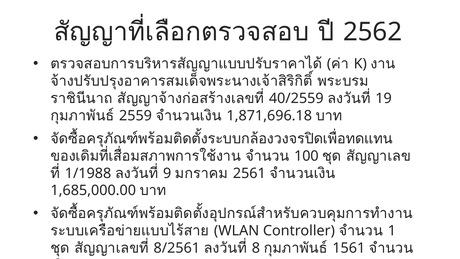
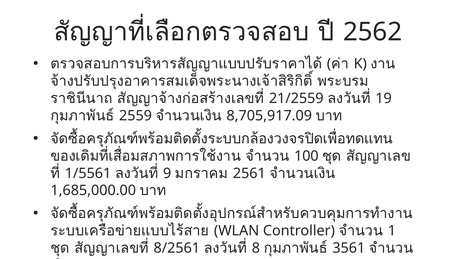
40/2559: 40/2559 -> 21/2559 (296, 98)
1,871,696.18: 1,871,696.18 -> 8,705,917.09 (269, 116)
1/1988: 1/1988 -> 1/5561 (88, 173)
1561: 1561 -> 3561 (349, 248)
